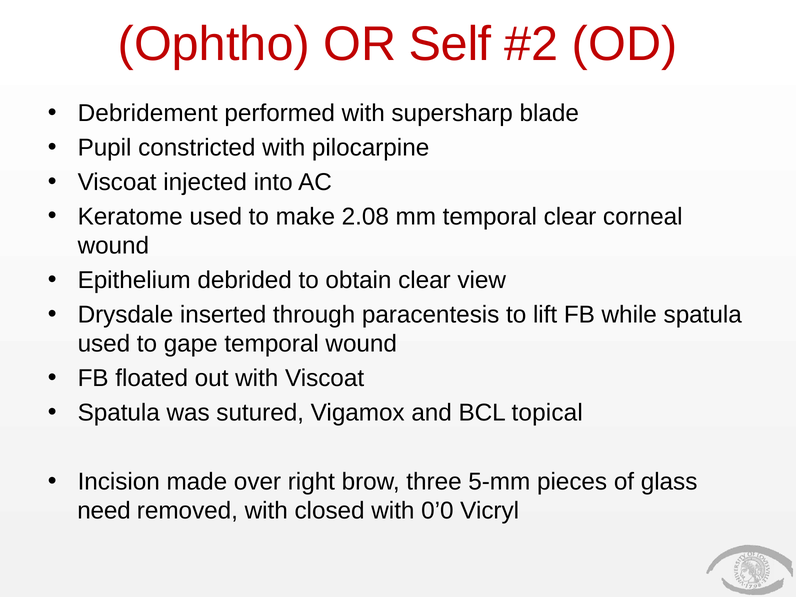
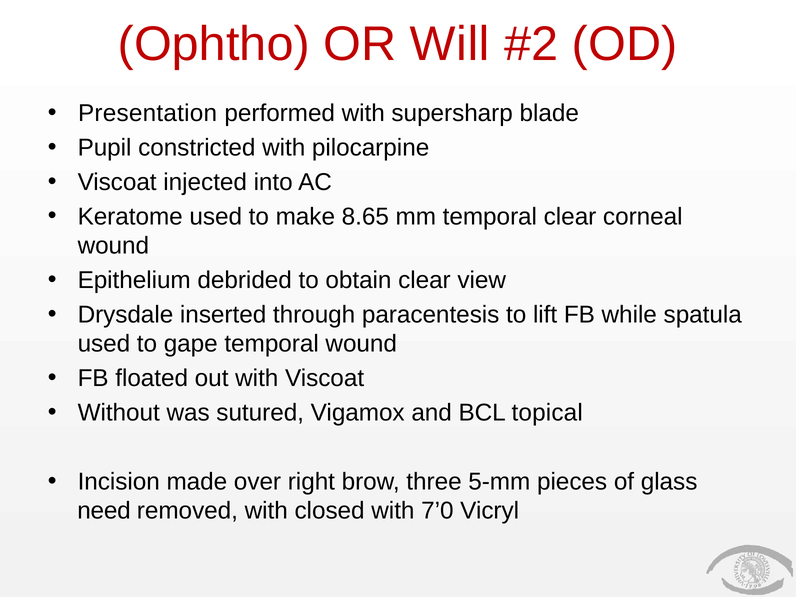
Self: Self -> Will (450, 44)
Debridement: Debridement -> Presentation (148, 113)
2.08: 2.08 -> 8.65 (365, 217)
Spatula: Spatula -> Without (119, 413)
0’0: 0’0 -> 7’0 (437, 511)
